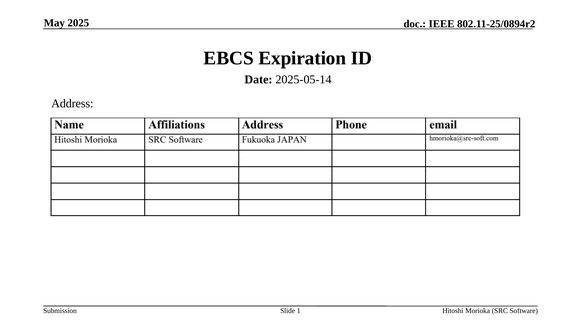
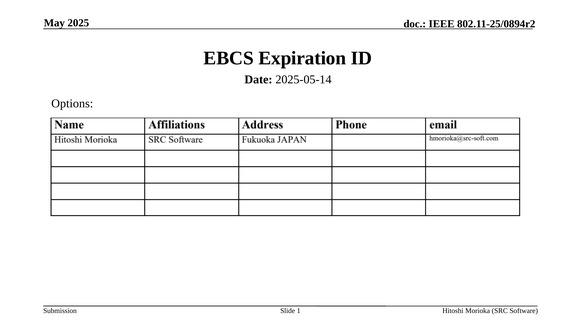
Address: Address -> Options (72, 103)
